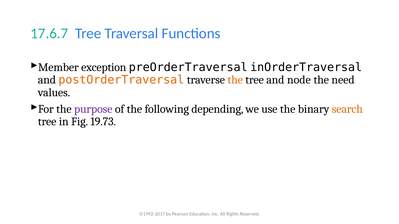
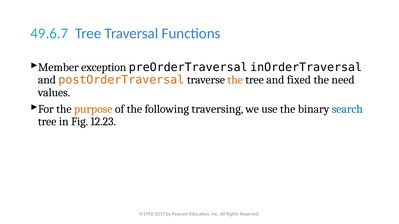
17.6.7: 17.6.7 -> 49.6.7 (49, 34)
node: node -> fixed (299, 80)
purpose colour: purple -> orange (93, 109)
depending: depending -> traversing (217, 109)
search colour: orange -> blue (347, 109)
19.73: 19.73 -> 12.23 (103, 122)
